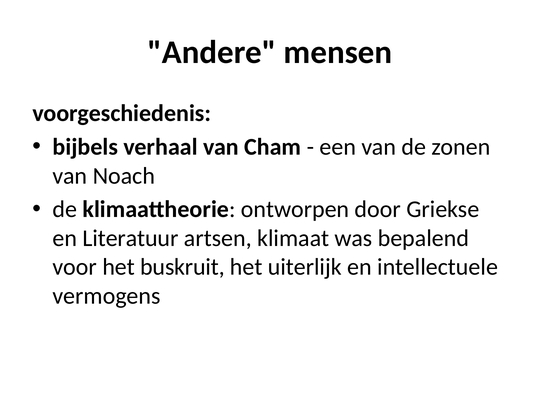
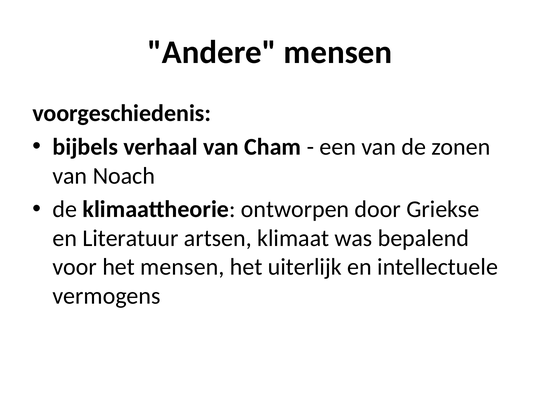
het buskruit: buskruit -> mensen (182, 267)
